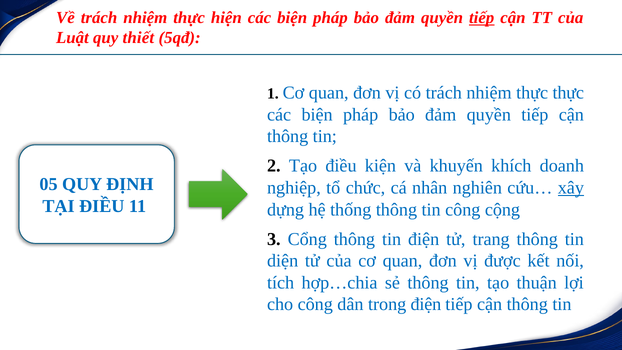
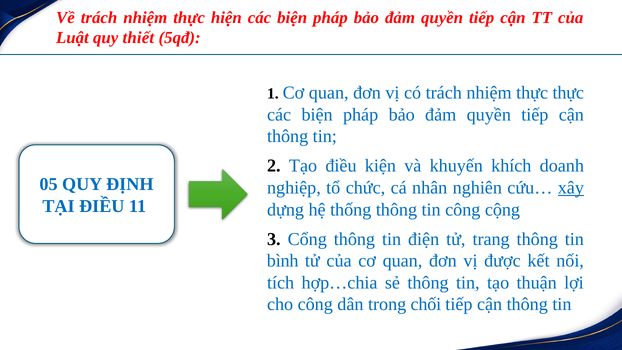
tiếp underline: present -> none (482, 18)
diện: diện -> bình (283, 261)
trong điện: điện -> chối (426, 304)
